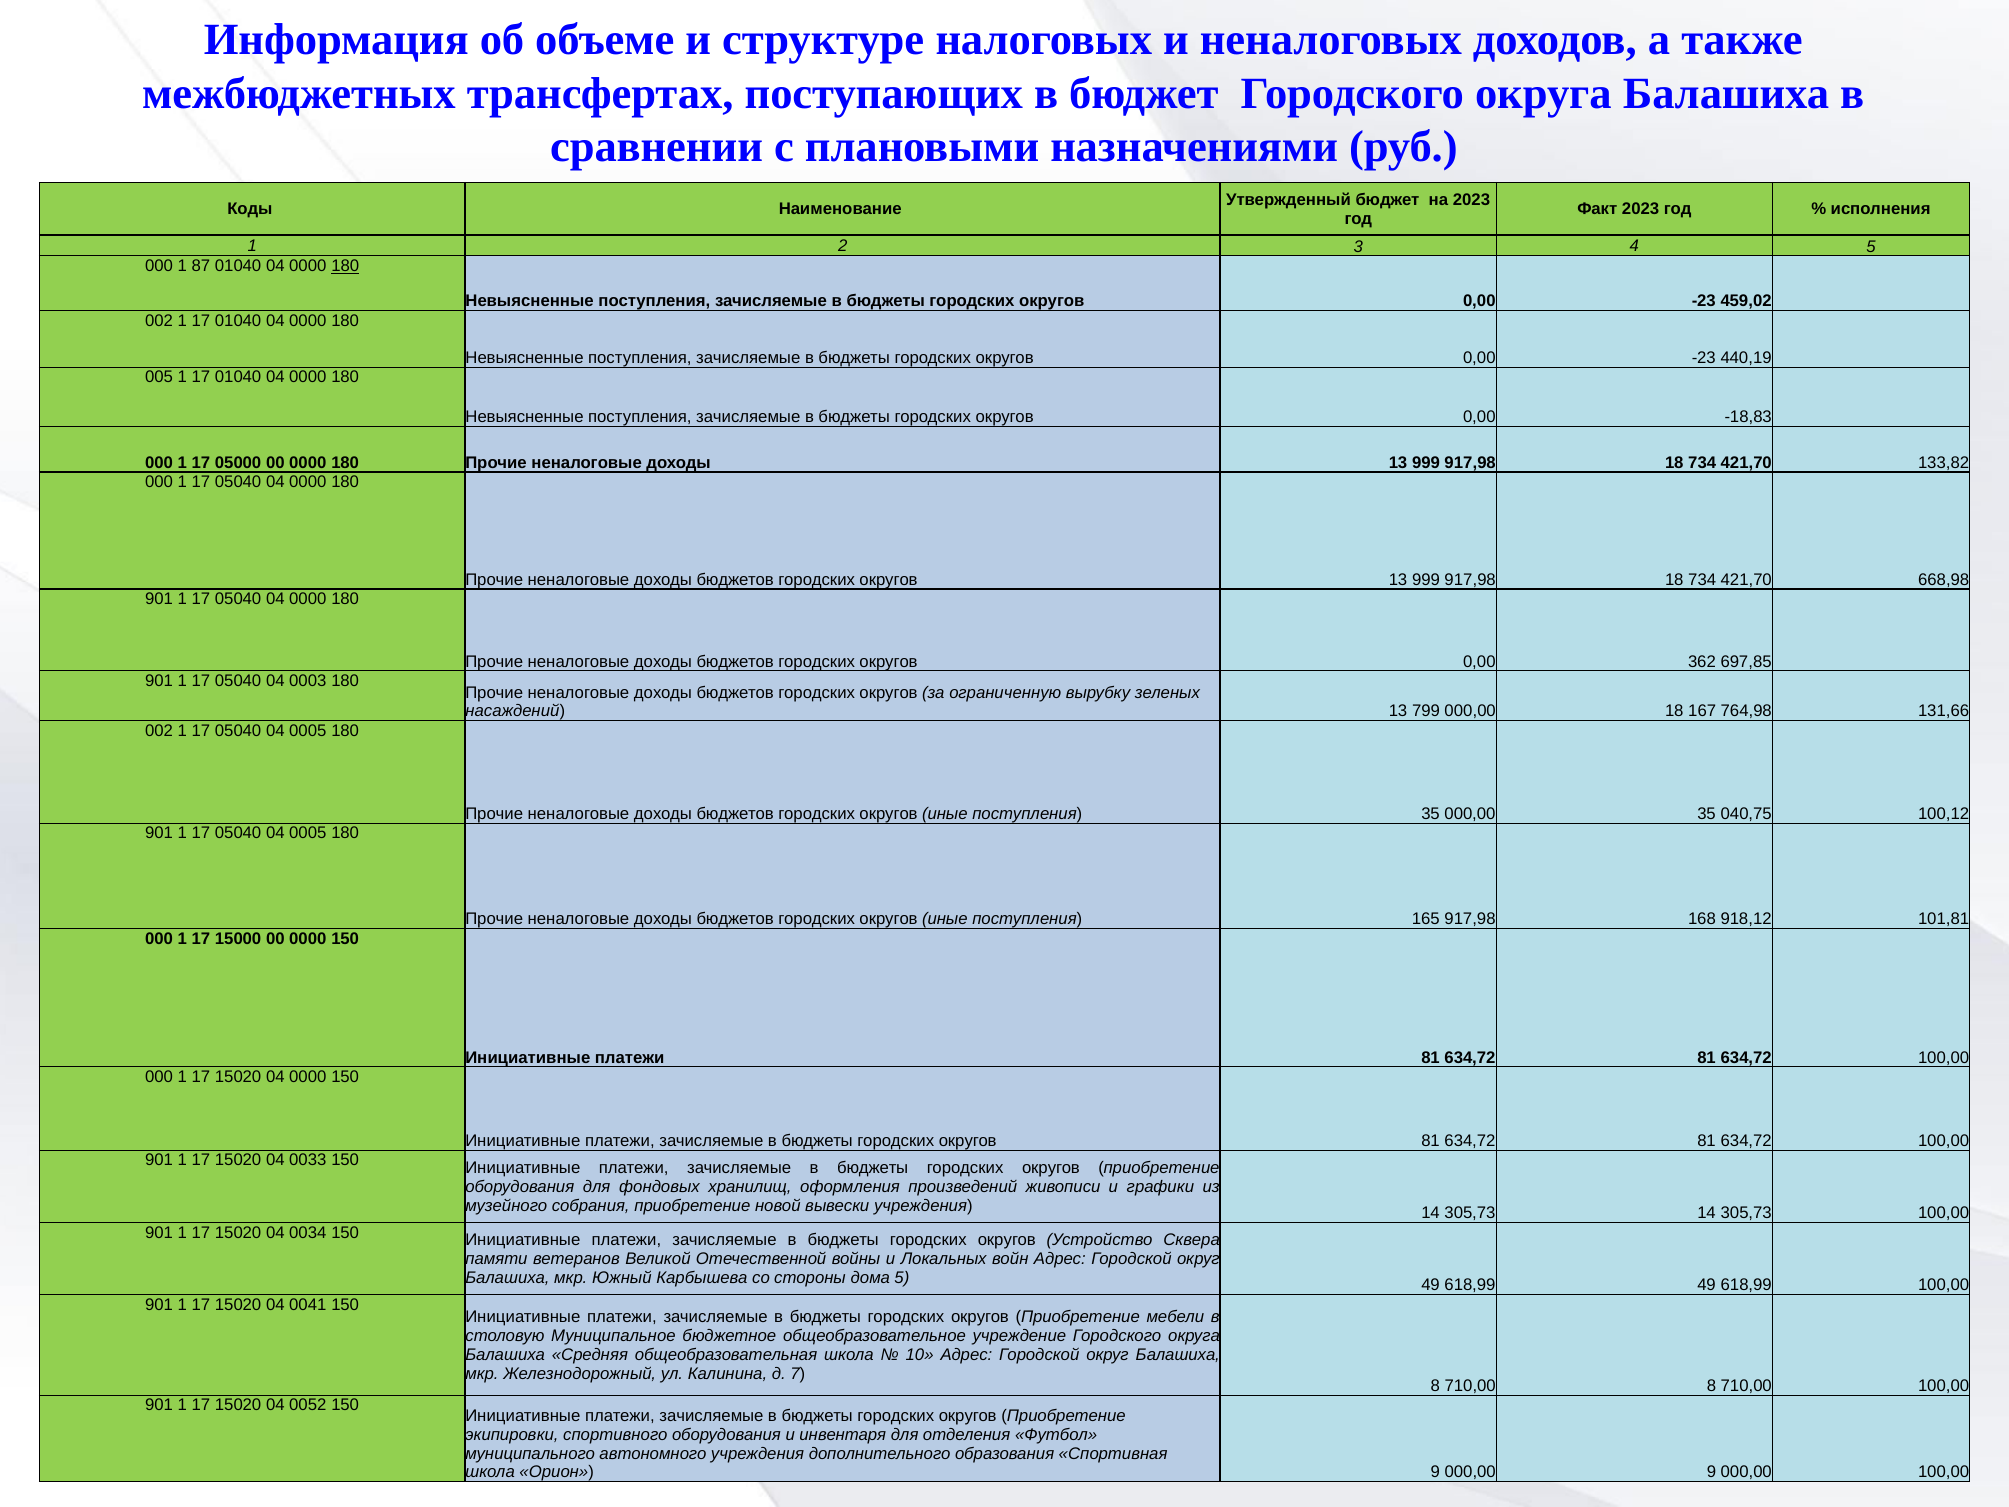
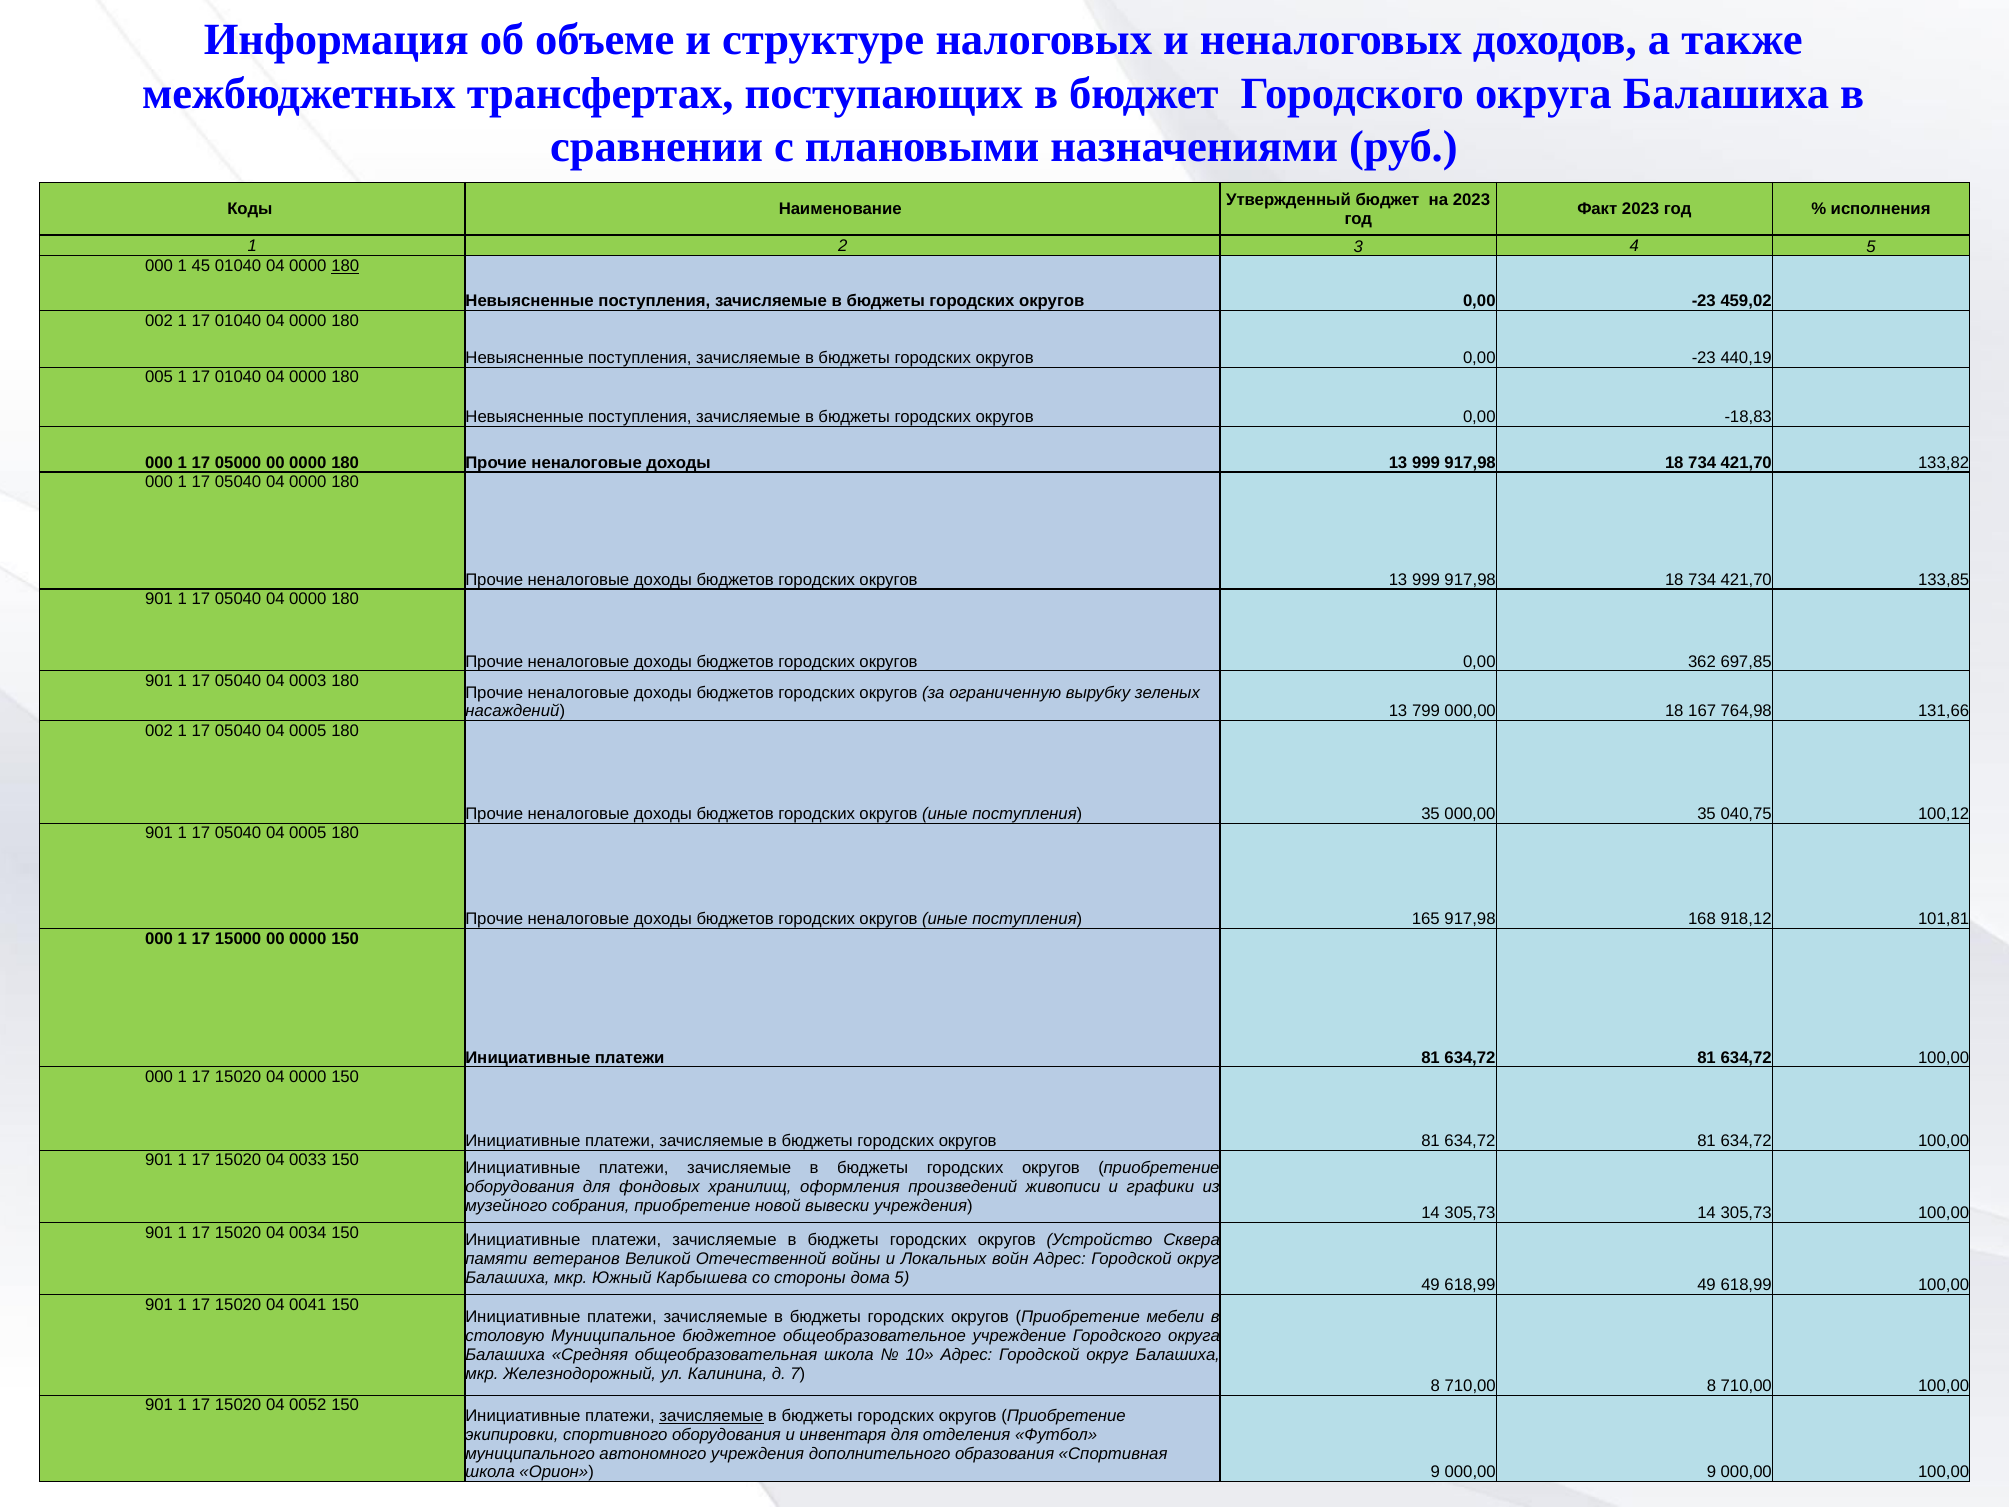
87: 87 -> 45 (201, 266)
668,98: 668,98 -> 133,85 (1944, 580)
зачисляемые underline: none -> present (711, 1416)
